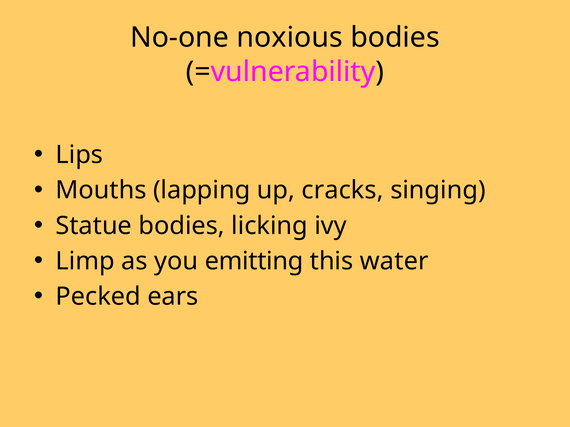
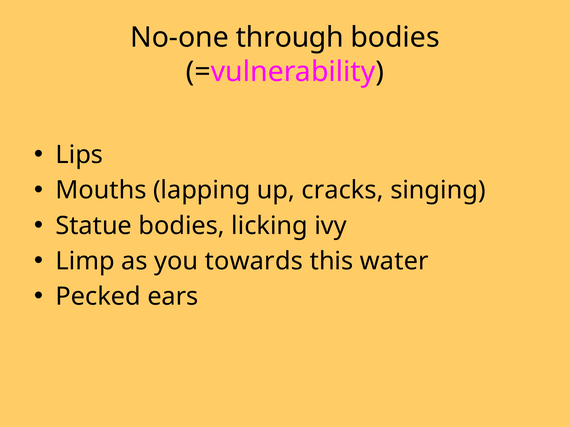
noxious: noxious -> through (290, 38)
emitting: emitting -> towards (254, 261)
